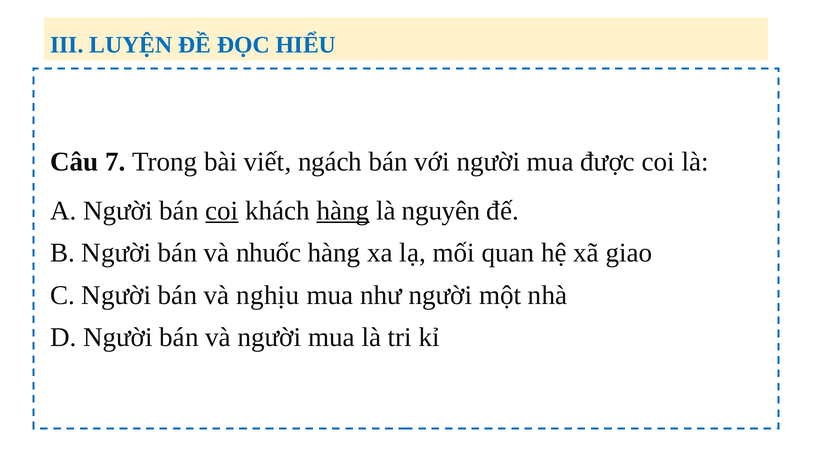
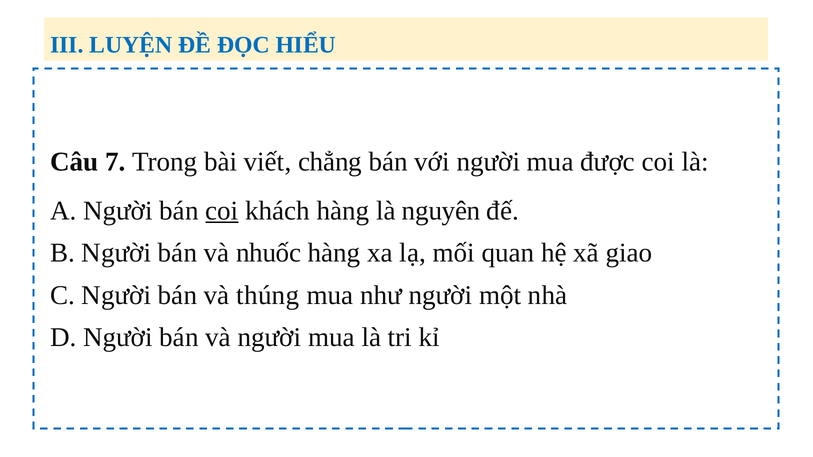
ngách: ngách -> chẳng (330, 162)
hàng underline: present -> none (343, 211)
nghịu: nghịu -> thúng (268, 295)
